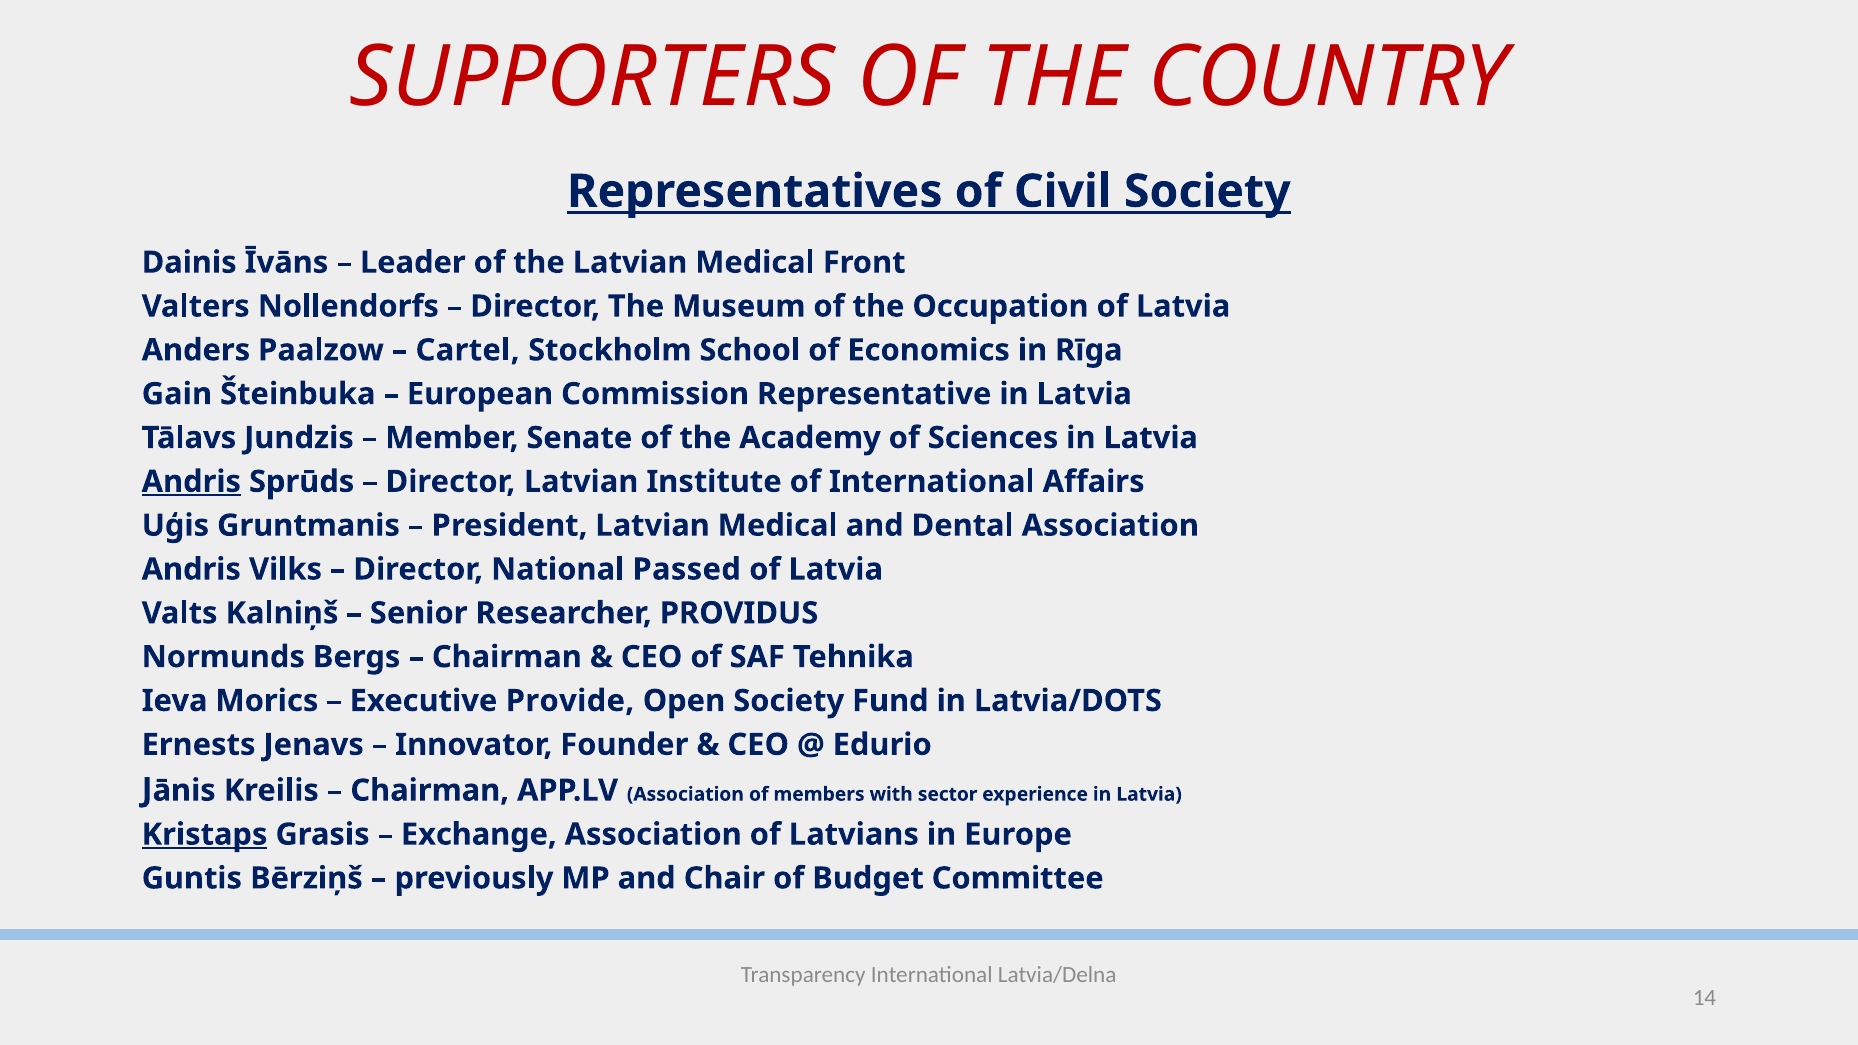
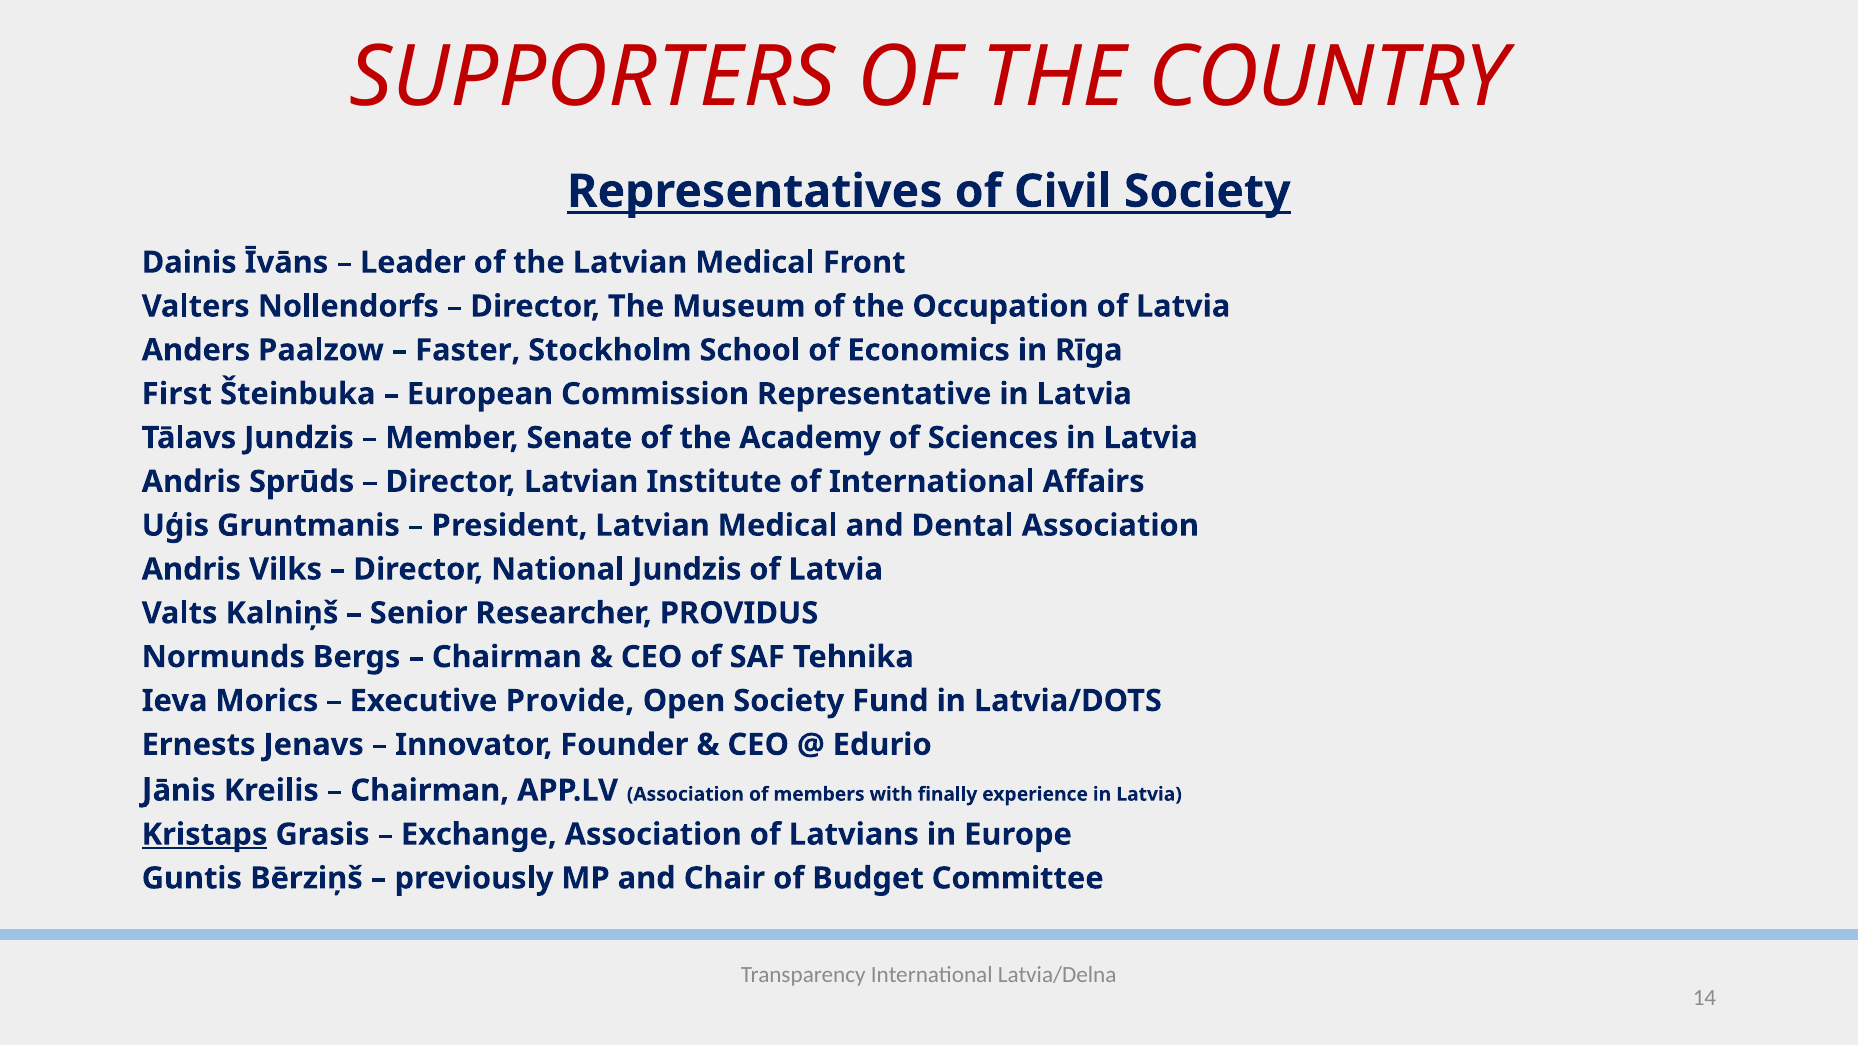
Cartel: Cartel -> Faster (468, 350)
Gain: Gain -> First (177, 394)
Andris underline: present -> none (191, 482)
National Passed: Passed -> Jundzis (687, 569)
sector: sector -> finally (948, 794)
